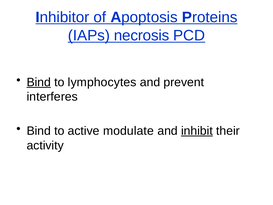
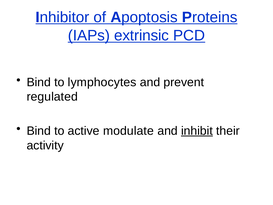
necrosis: necrosis -> extrinsic (142, 35)
Bind underline: present -> none (39, 82)
interferes: interferes -> regulated (52, 97)
